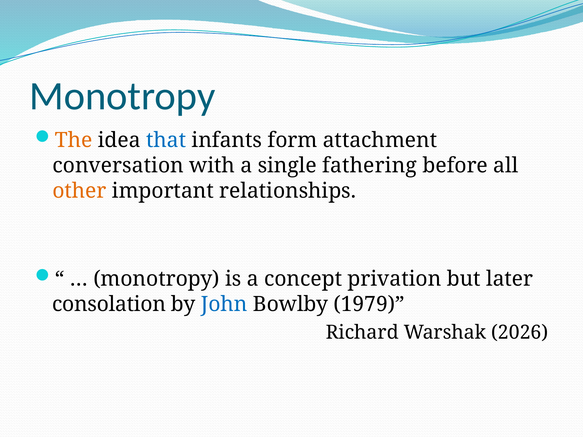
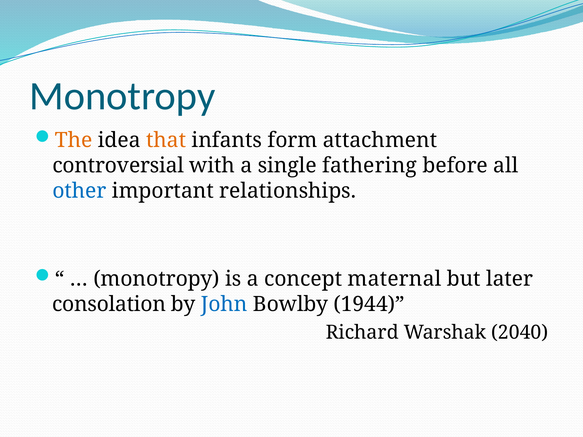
that colour: blue -> orange (166, 140)
conversation: conversation -> controversial (118, 166)
other colour: orange -> blue (79, 191)
privation: privation -> maternal (394, 279)
1979: 1979 -> 1944 (369, 304)
2026: 2026 -> 2040 (520, 333)
